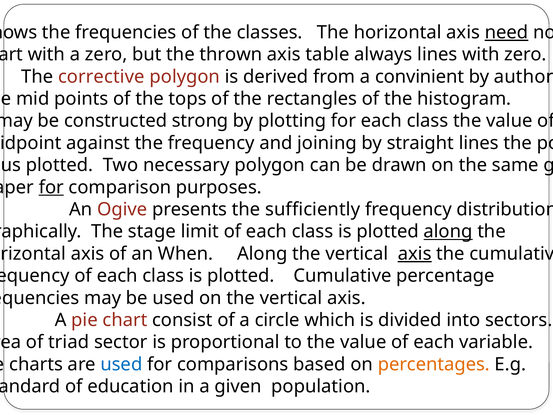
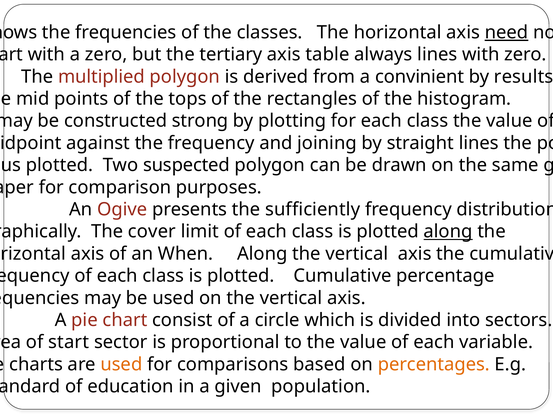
thrown: thrown -> tertiary (231, 54)
corrective: corrective -> multiplied (101, 77)
author: author -> results (524, 77)
necessary: necessary -> suspected (186, 165)
for underline: present -> none (51, 187)
stage: stage -> cover (152, 231)
axis underline: present -> none (415, 254)
of triad: triad -> start (69, 342)
used colour: blue -> orange (121, 364)
